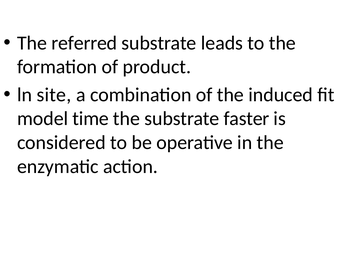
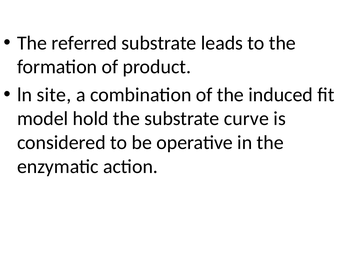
time: time -> hold (91, 118)
faster: faster -> curve (246, 118)
